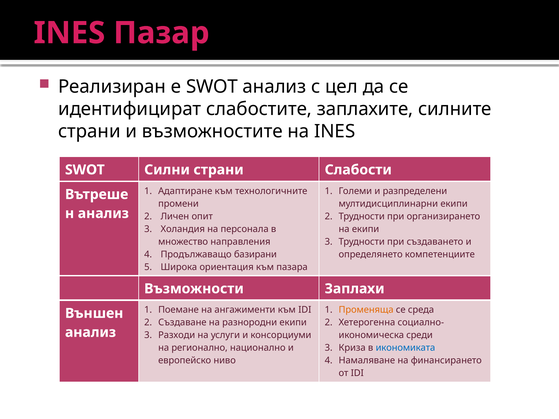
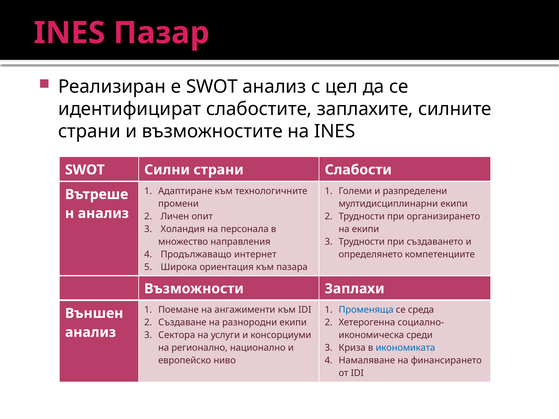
базирани: базирани -> интернет (255, 255)
Променяща colour: orange -> blue (366, 310)
Разходи: Разходи -> Сектора (177, 335)
